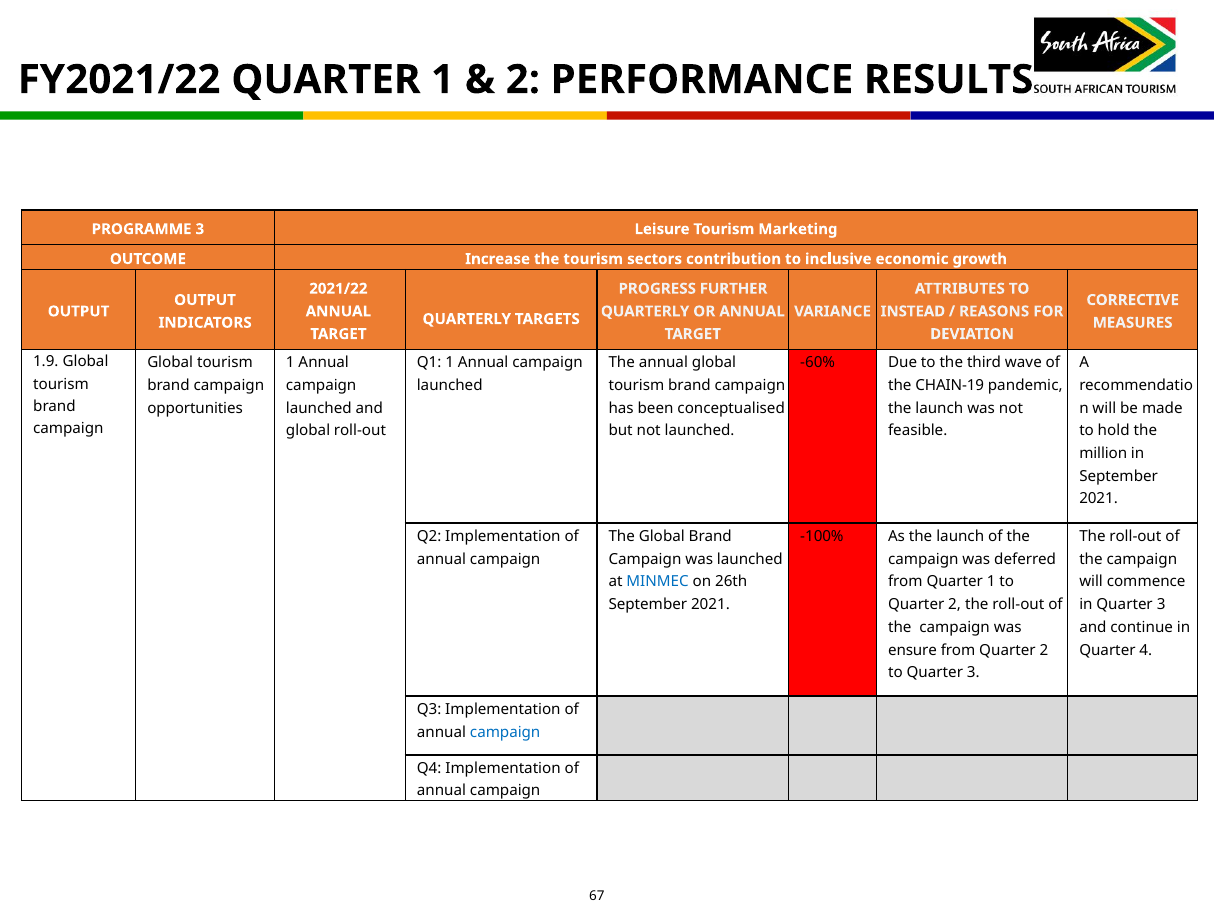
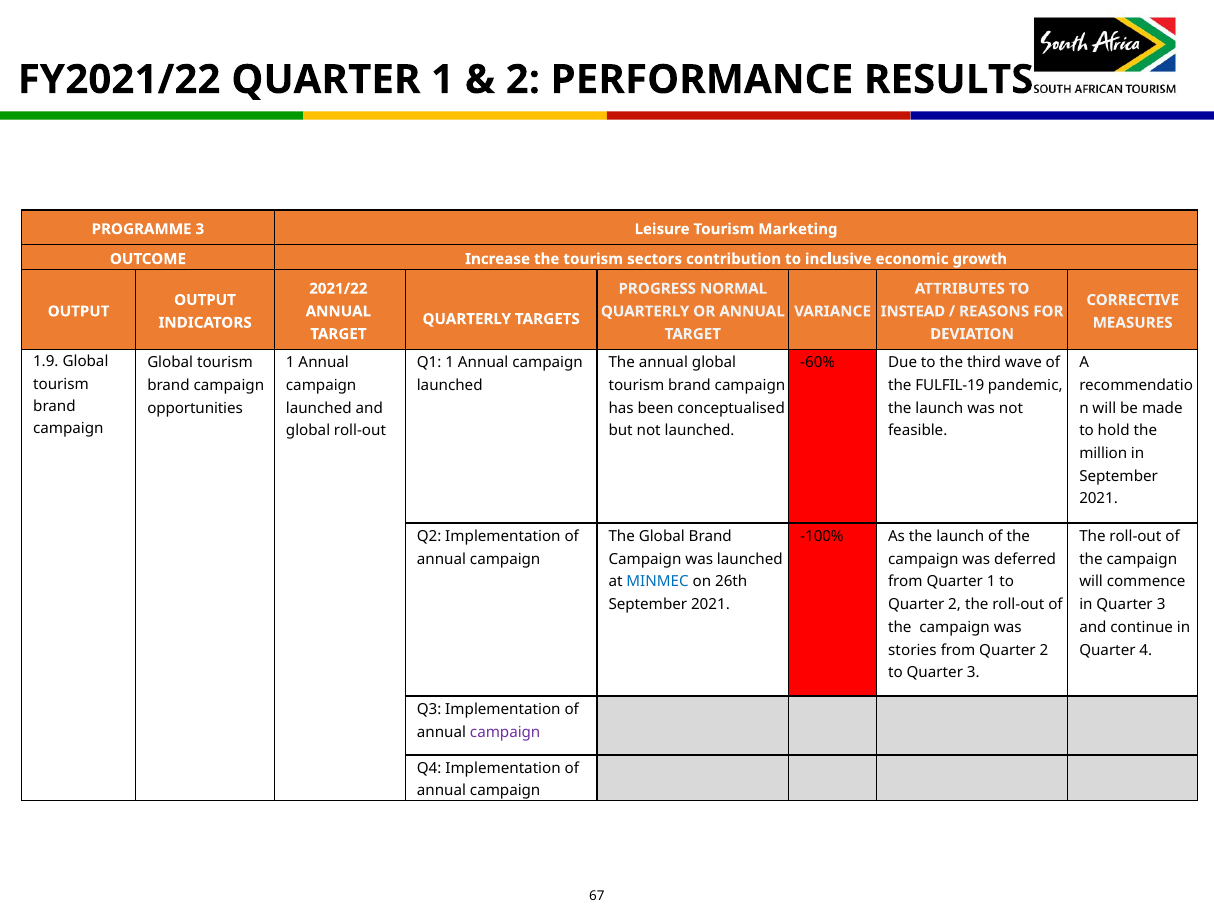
FURTHER: FURTHER -> NORMAL (734, 288)
CHAIN-19: CHAIN-19 -> FULFIL-19 (950, 385)
ensure: ensure -> stories (912, 650)
campaign colour: blue -> purple (505, 732)
